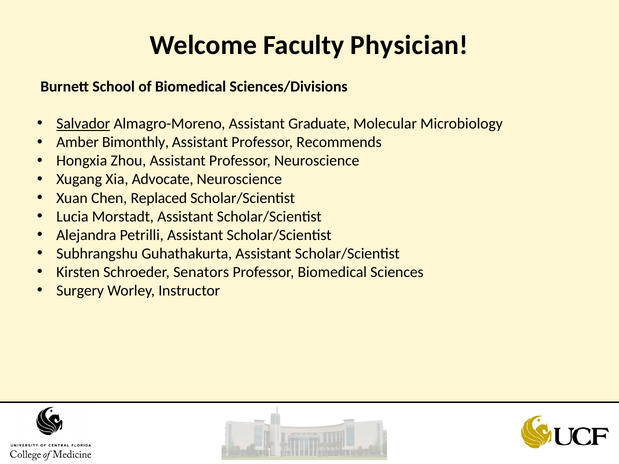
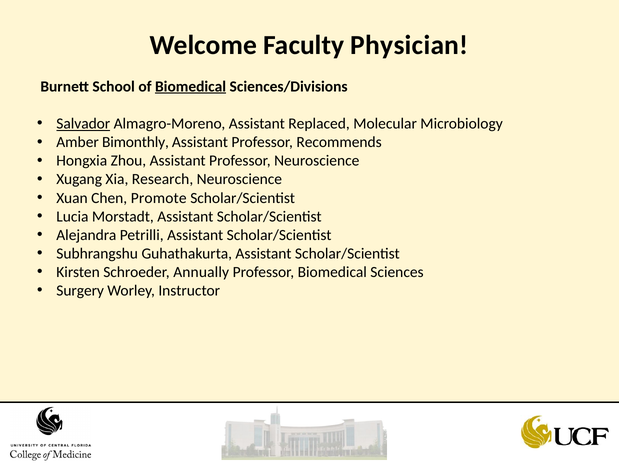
Biomedical underline: none -> present (191, 87)
Graduate: Graduate -> Replaced (319, 124)
Advocate: Advocate -> Research (163, 179)
Replaced: Replaced -> Promote (159, 198)
Senators: Senators -> Annually (201, 272)
